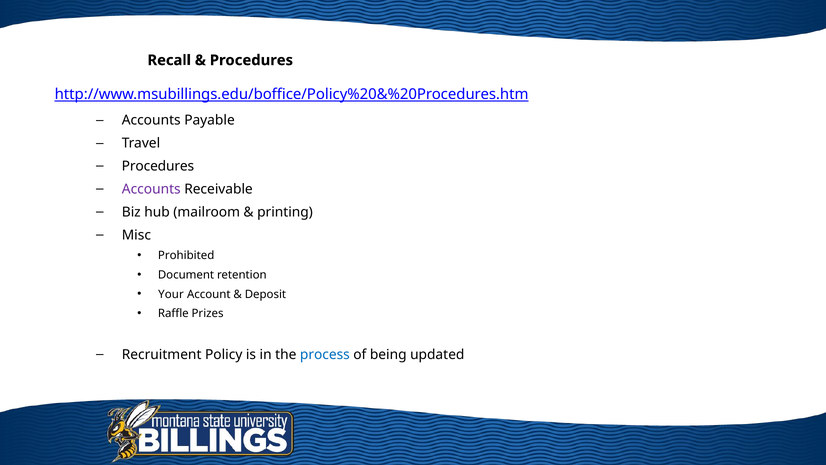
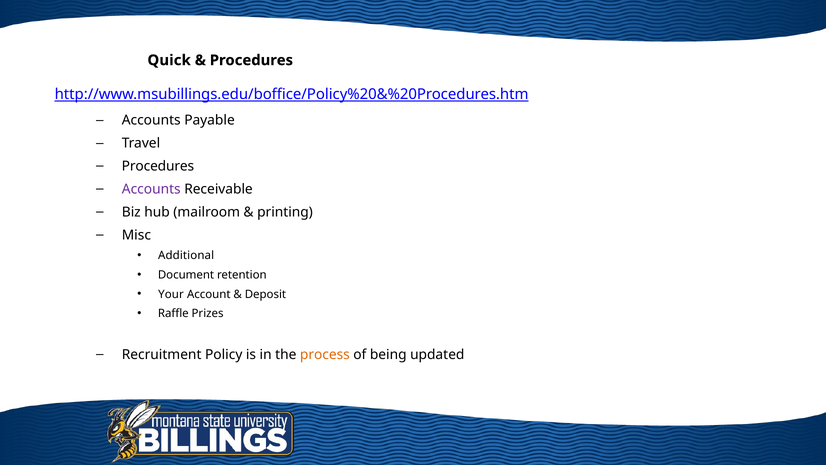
Recall: Recall -> Quick (169, 60)
Prohibited: Prohibited -> Additional (186, 255)
process colour: blue -> orange (325, 354)
